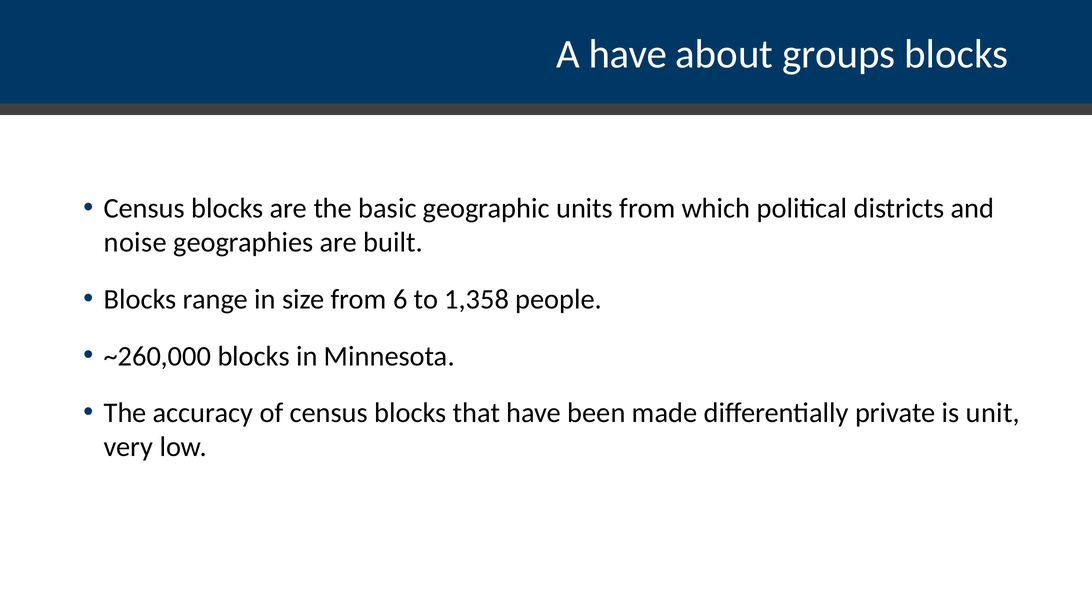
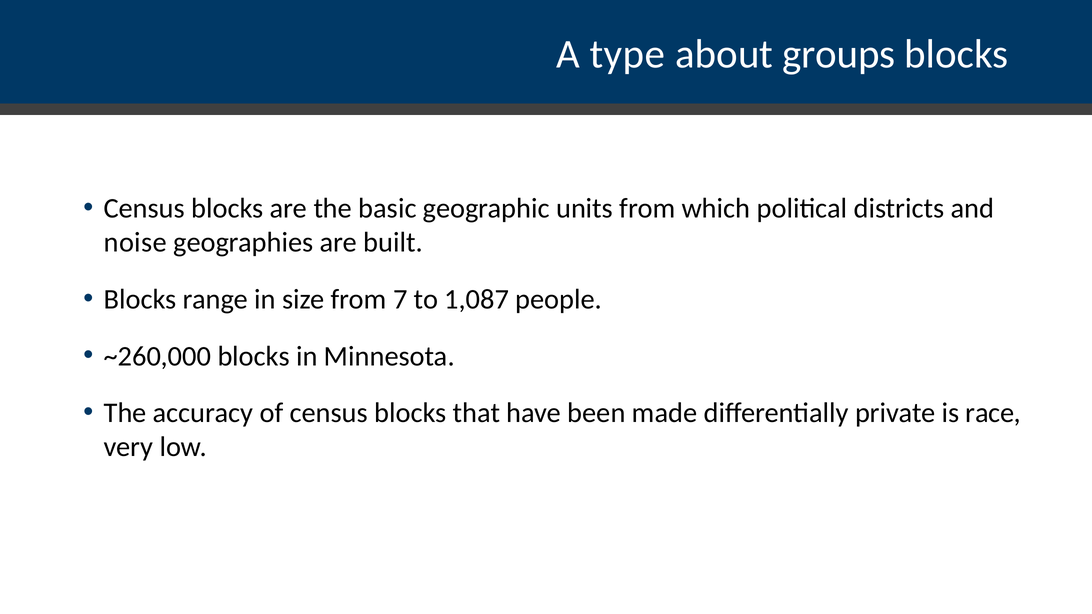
A have: have -> type (628, 54)
6: 6 -> 7 (400, 299)
1,358: 1,358 -> 1,087 (477, 299)
unit: unit -> race (993, 413)
